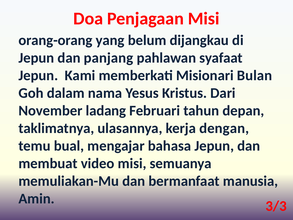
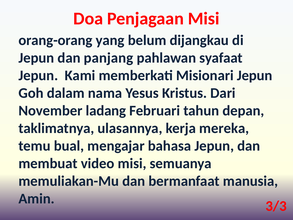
Misionari Bulan: Bulan -> Jepun (255, 75)
dengan: dengan -> mereka (224, 128)
